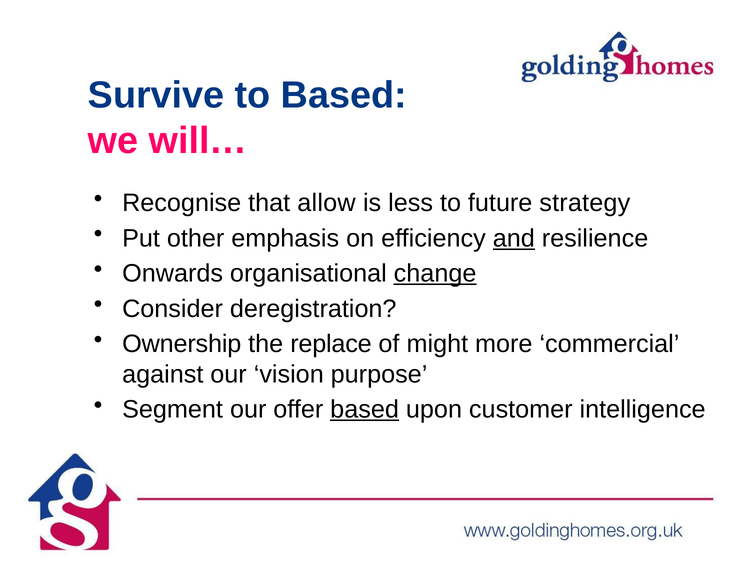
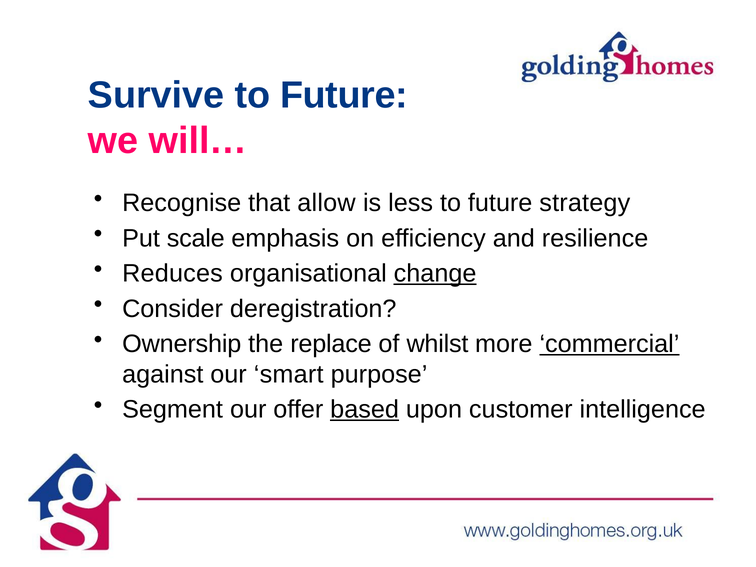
Survive to Based: Based -> Future (344, 95)
other: other -> scale (196, 238)
and underline: present -> none (514, 238)
Onwards: Onwards -> Reduces (173, 274)
might: might -> whilst (437, 344)
commercial underline: none -> present (609, 344)
vision: vision -> smart (289, 374)
